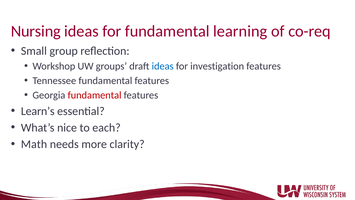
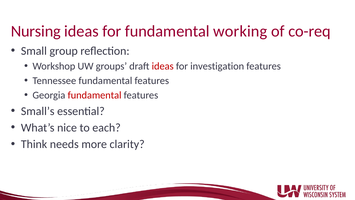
learning: learning -> working (240, 31)
ideas colour: blue -> red (163, 66)
Learn’s: Learn’s -> Small’s (38, 111)
Math: Math -> Think (34, 144)
